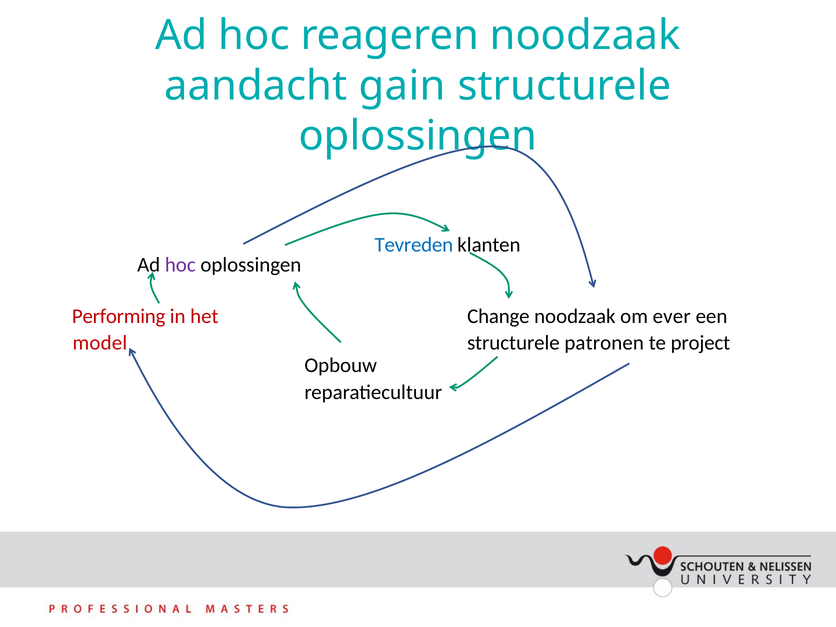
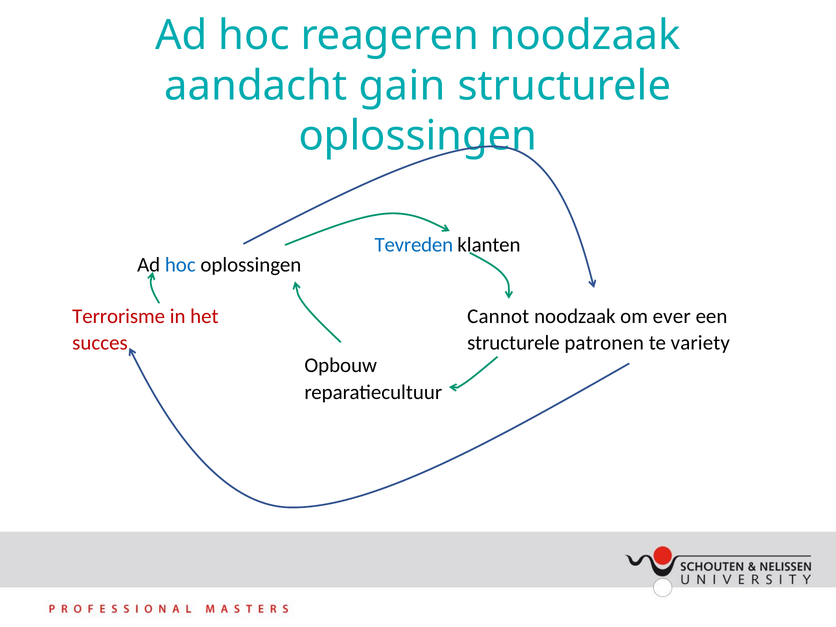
hoc colour: purple -> blue (180, 265)
Performing: Performing -> Terrorisme (119, 316)
Change: Change -> Cannot (498, 316)
model: model -> succes (100, 343)
project: project -> variety (700, 343)
